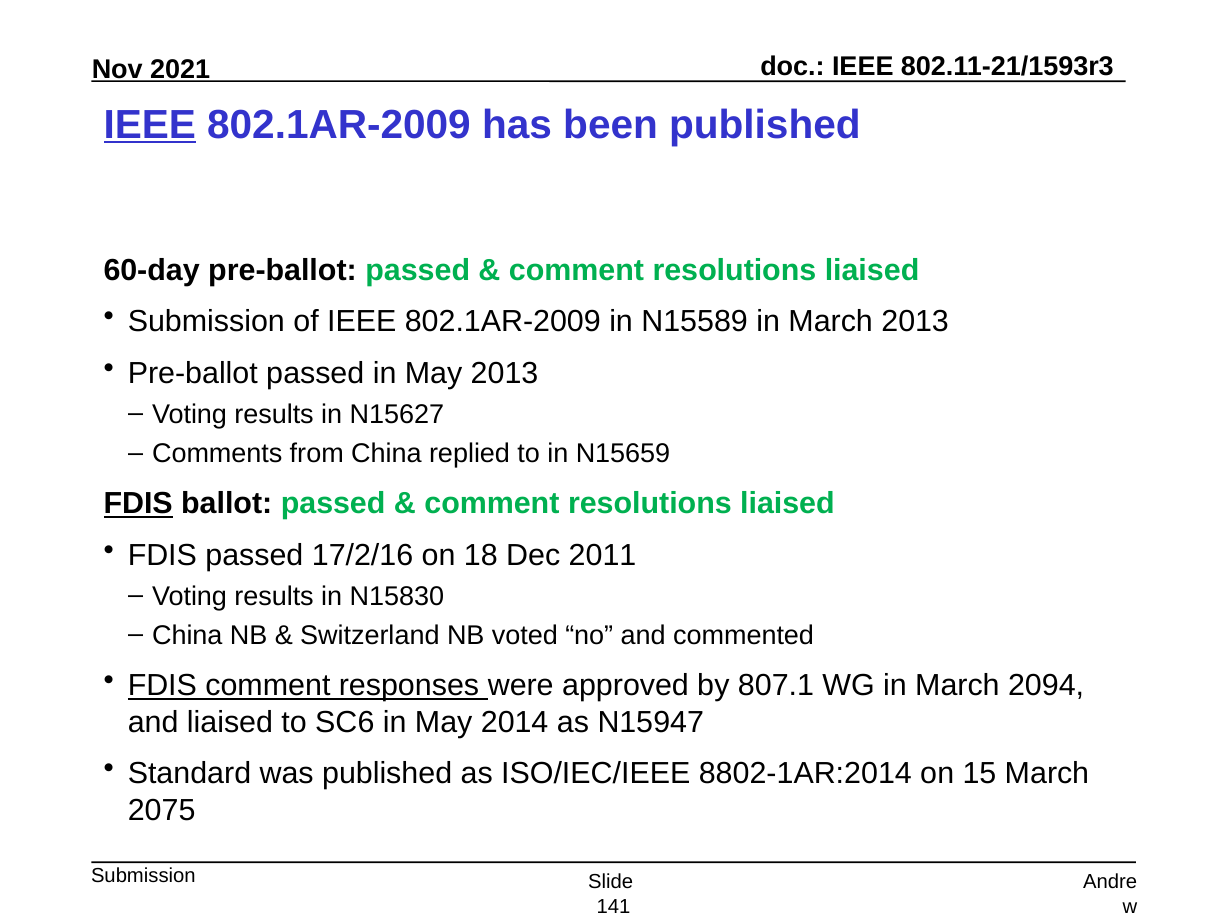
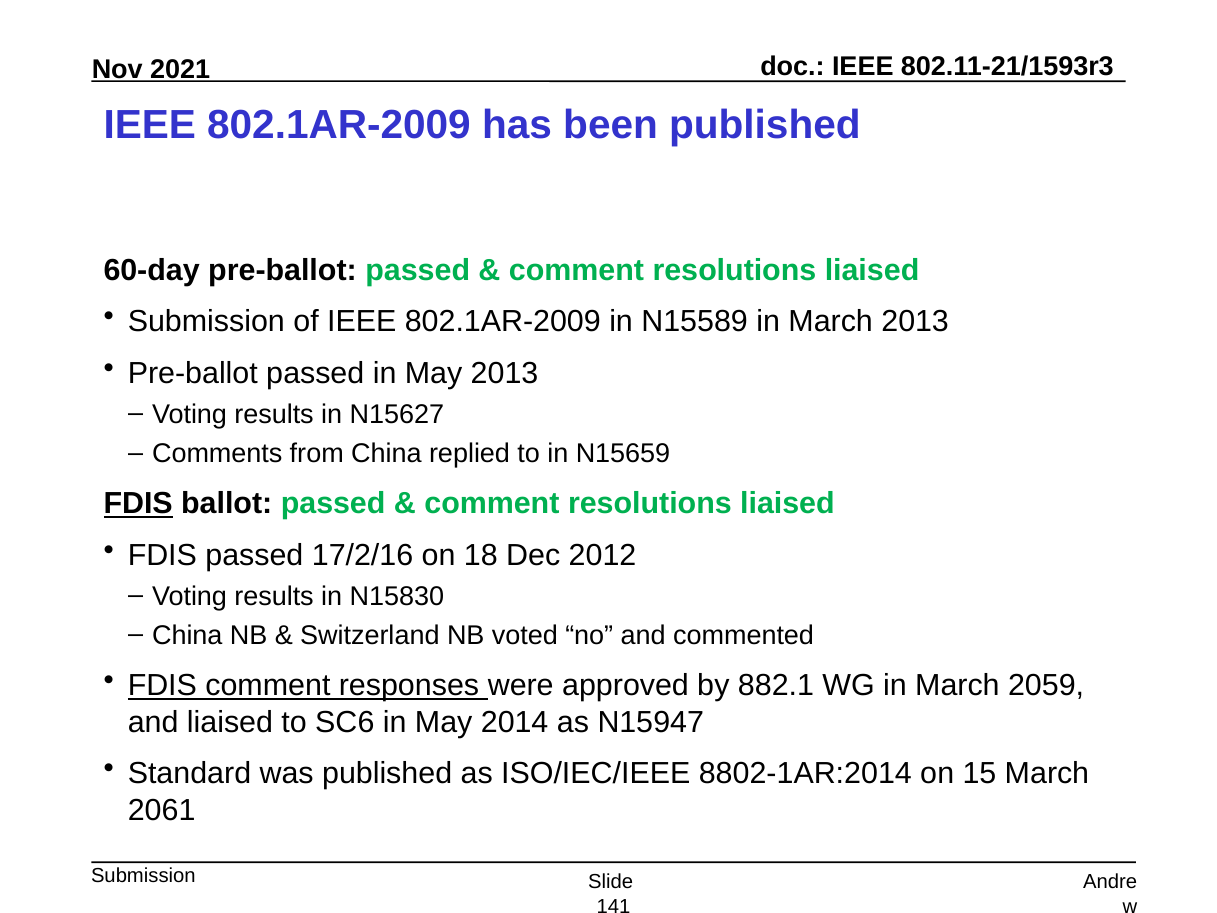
IEEE underline: present -> none (150, 125)
2011: 2011 -> 2012 (603, 555)
807.1: 807.1 -> 882.1 (776, 685)
2094: 2094 -> 2059 (1046, 685)
2075: 2075 -> 2061 (162, 810)
